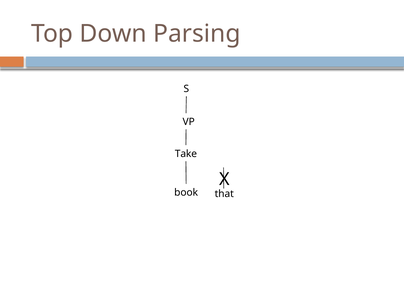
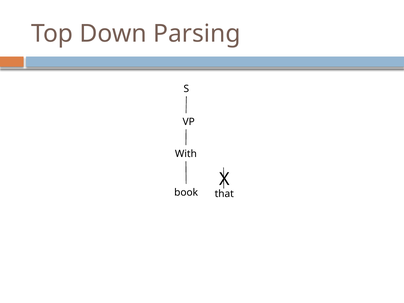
Take: Take -> With (186, 154)
